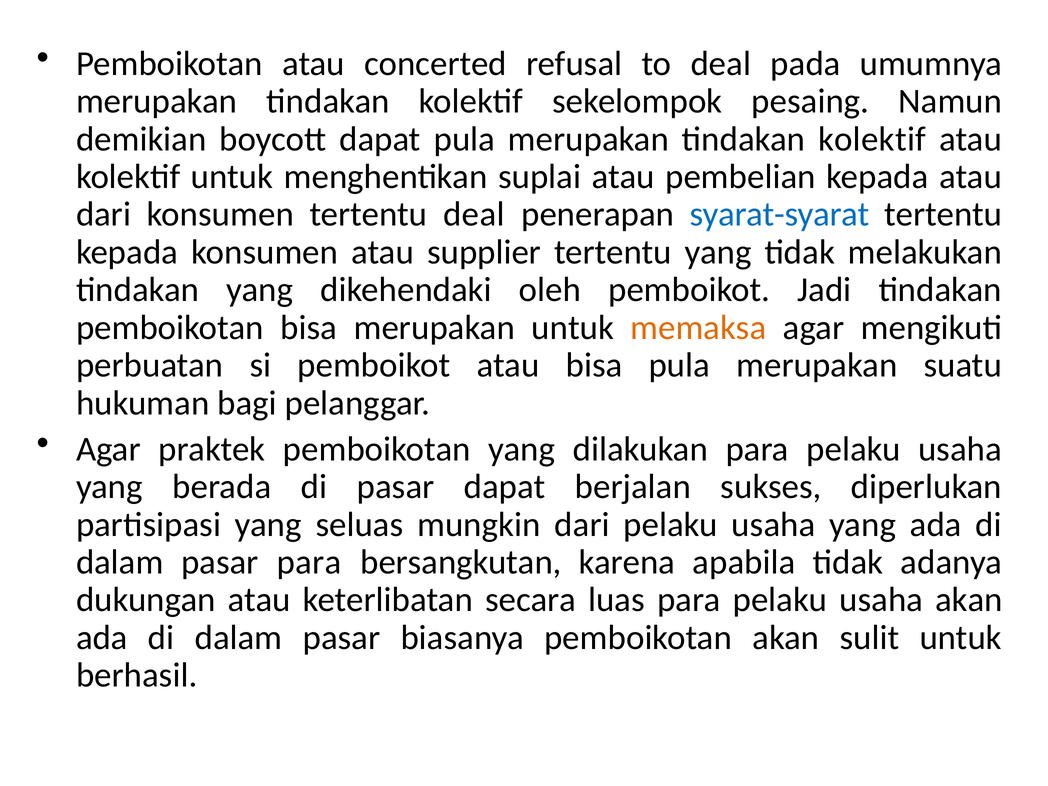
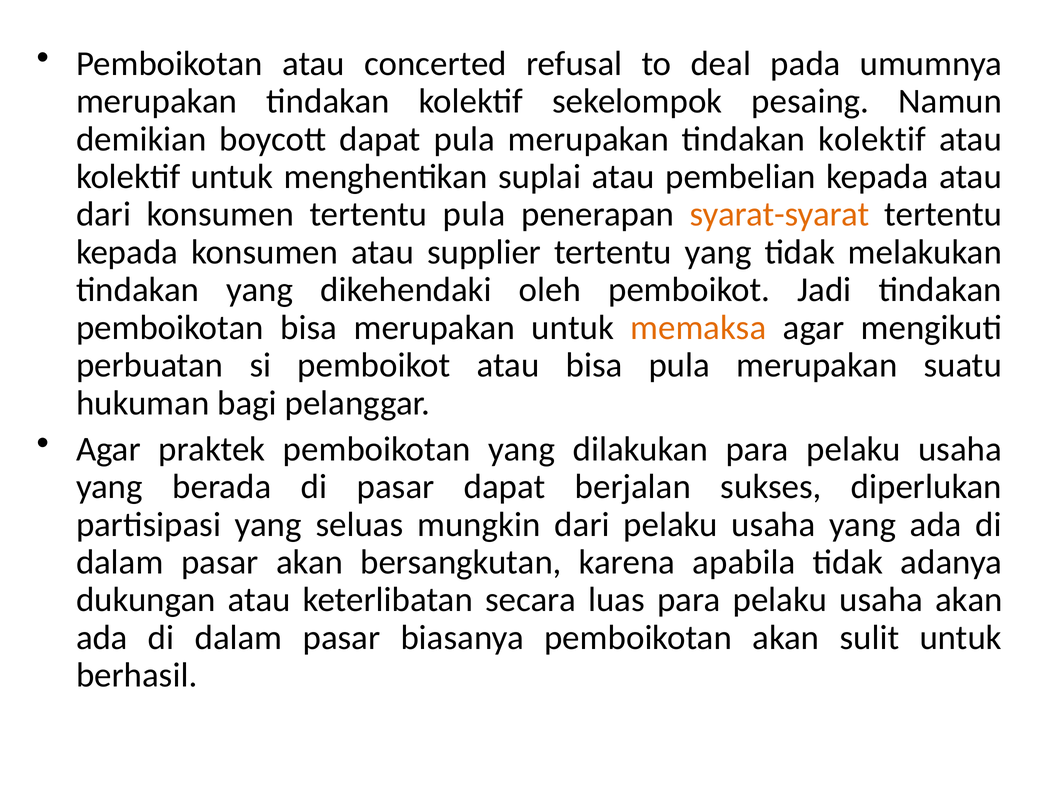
tertentu deal: deal -> pula (474, 214)
syarat-syarat colour: blue -> orange (780, 214)
pasar para: para -> akan (310, 562)
